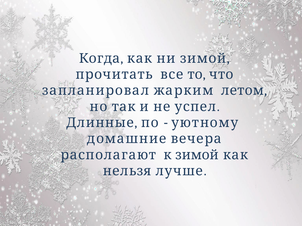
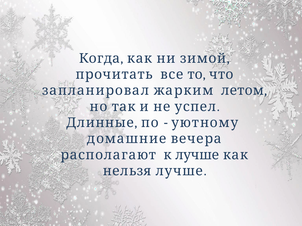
к зимой: зимой -> лучше (197, 155)
